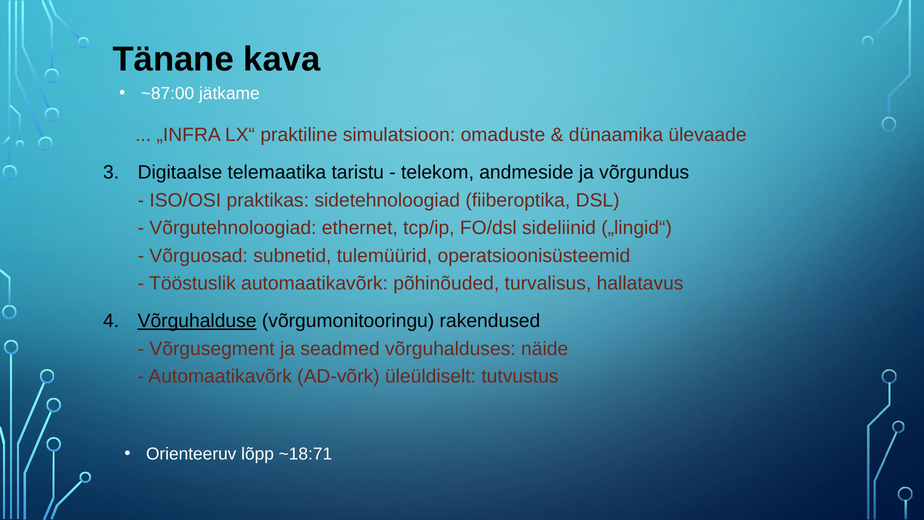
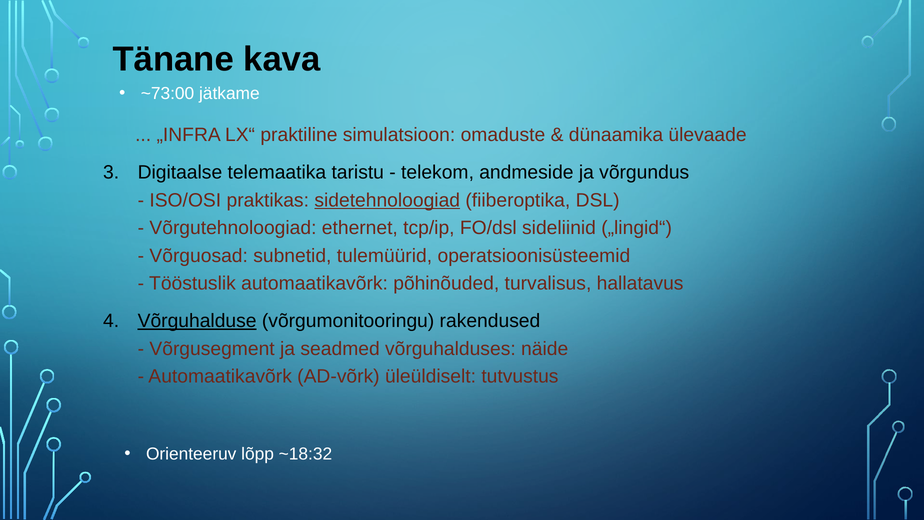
~87:00: ~87:00 -> ~73:00 (168, 94)
sidetehnoloogiad underline: none -> present (387, 200)
~18:71: ~18:71 -> ~18:32 (305, 454)
